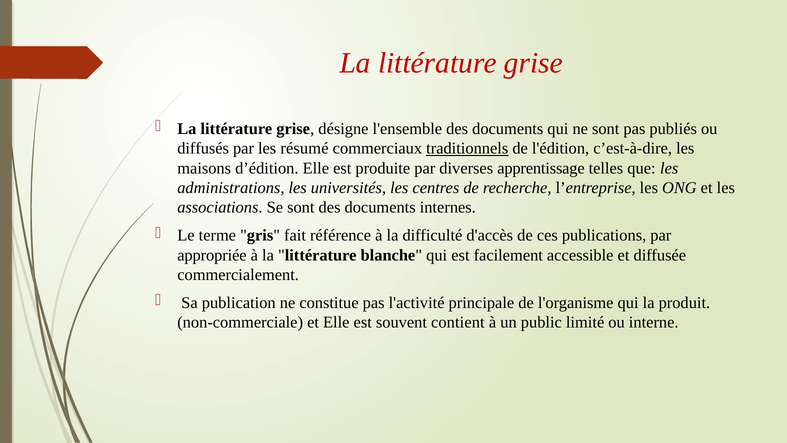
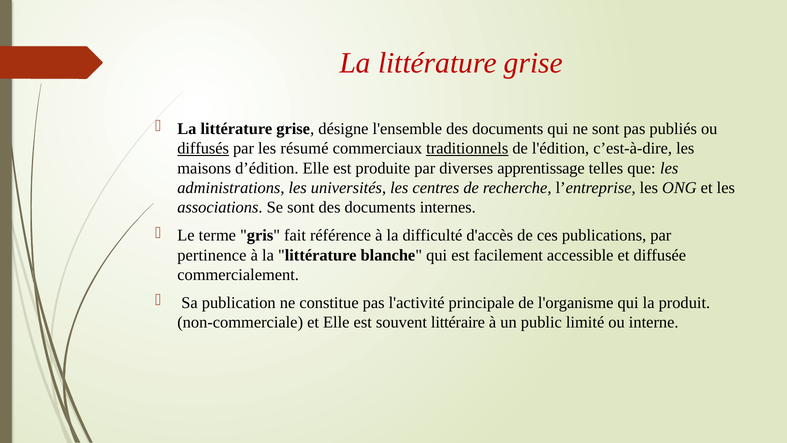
diffusés underline: none -> present (203, 148)
appropriée: appropriée -> pertinence (212, 255)
contient: contient -> littéraire (458, 322)
